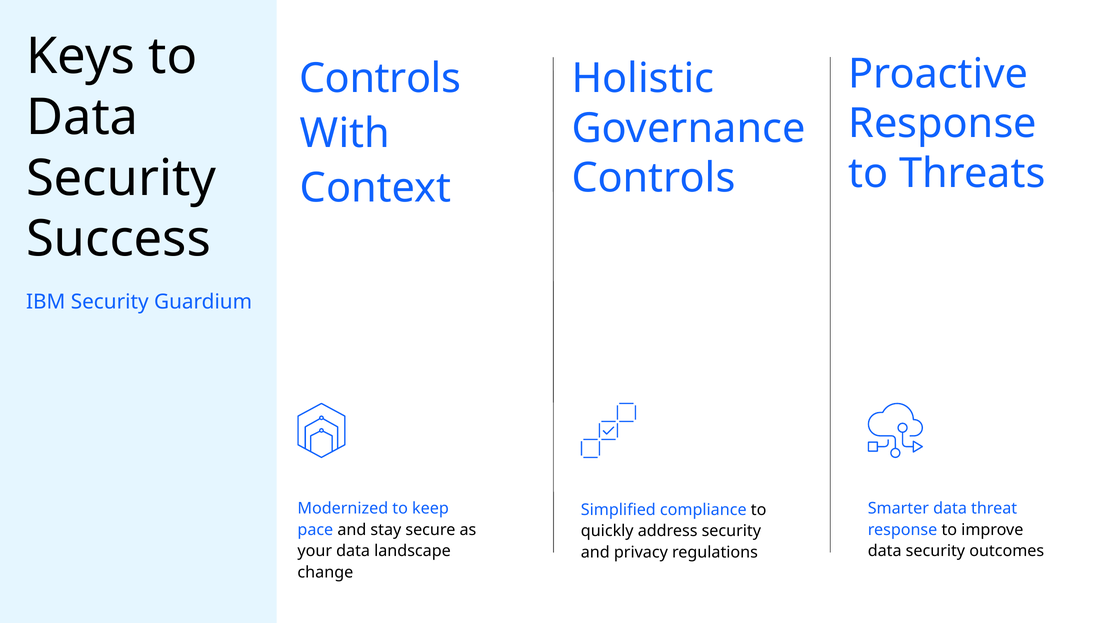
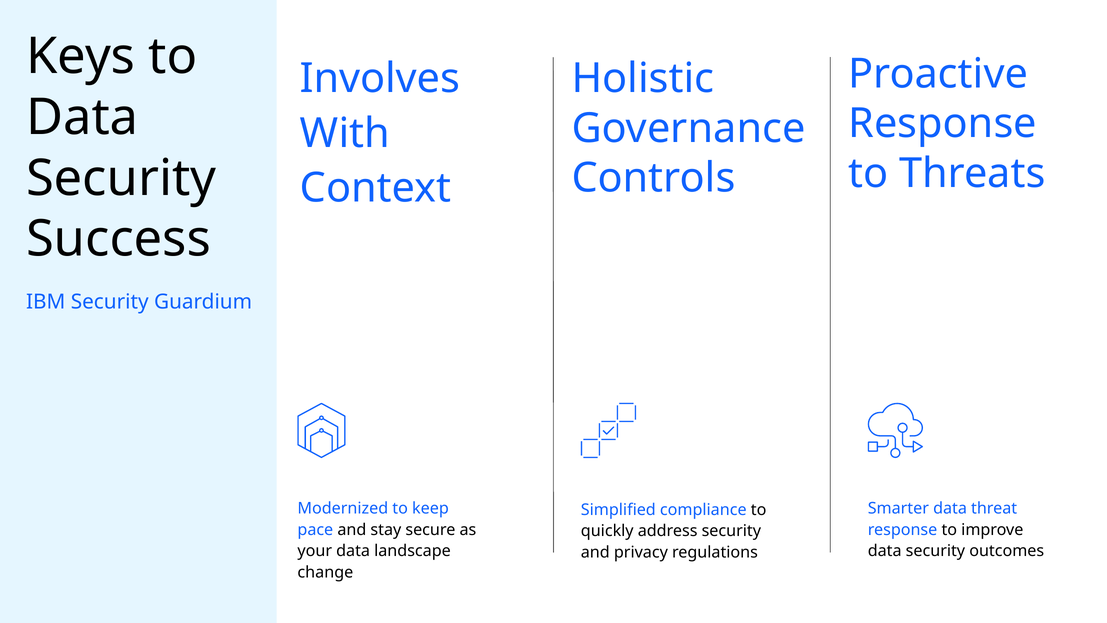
Controls: Controls -> Involves (380, 79)
